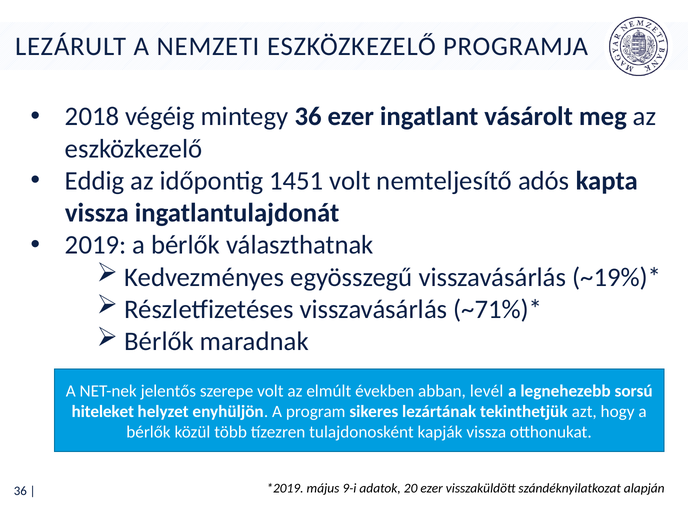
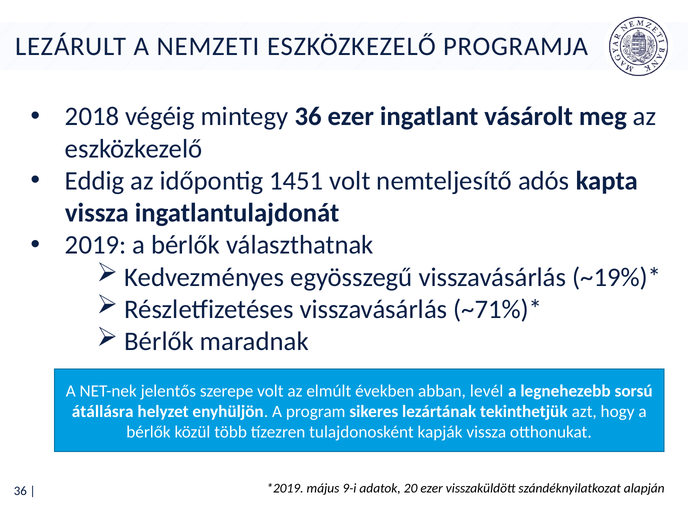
hiteleket: hiteleket -> átállásra (103, 412)
